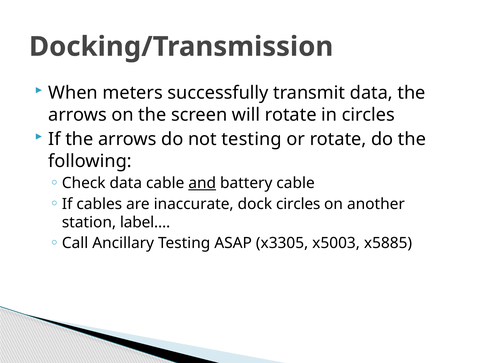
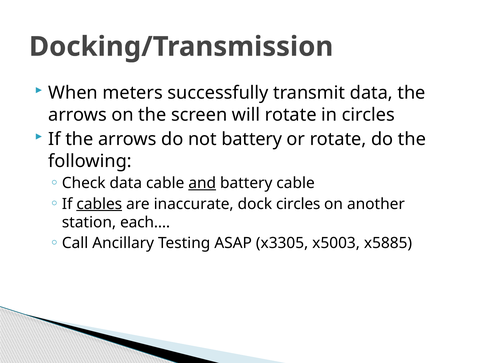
not testing: testing -> battery (252, 139)
cables underline: none -> present (99, 204)
label…: label… -> each… (145, 222)
